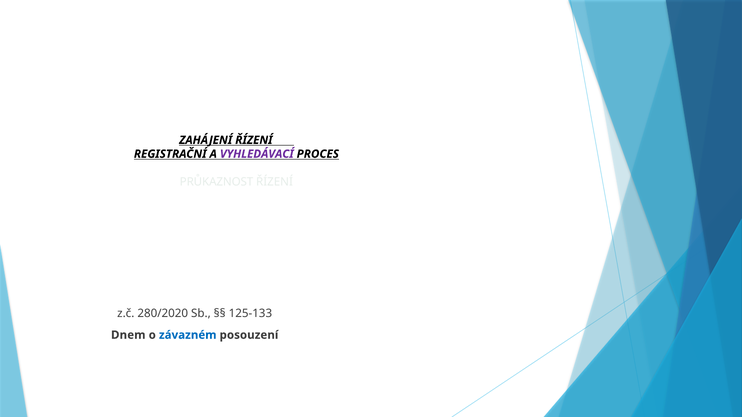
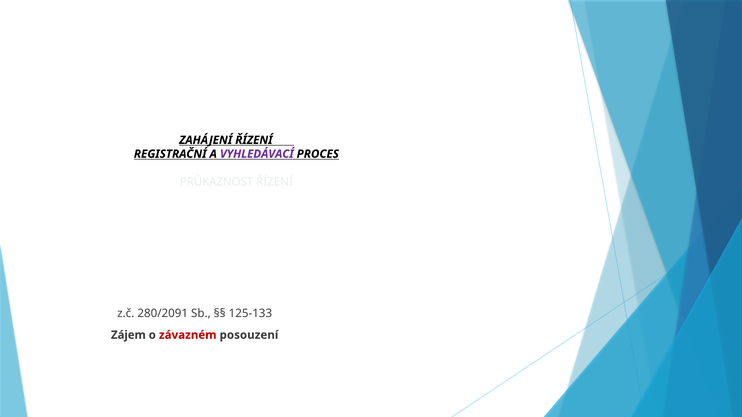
280/2020: 280/2020 -> 280/2091 (163, 314)
Dnem: Dnem -> Zájem (128, 335)
závazném colour: blue -> red (188, 335)
